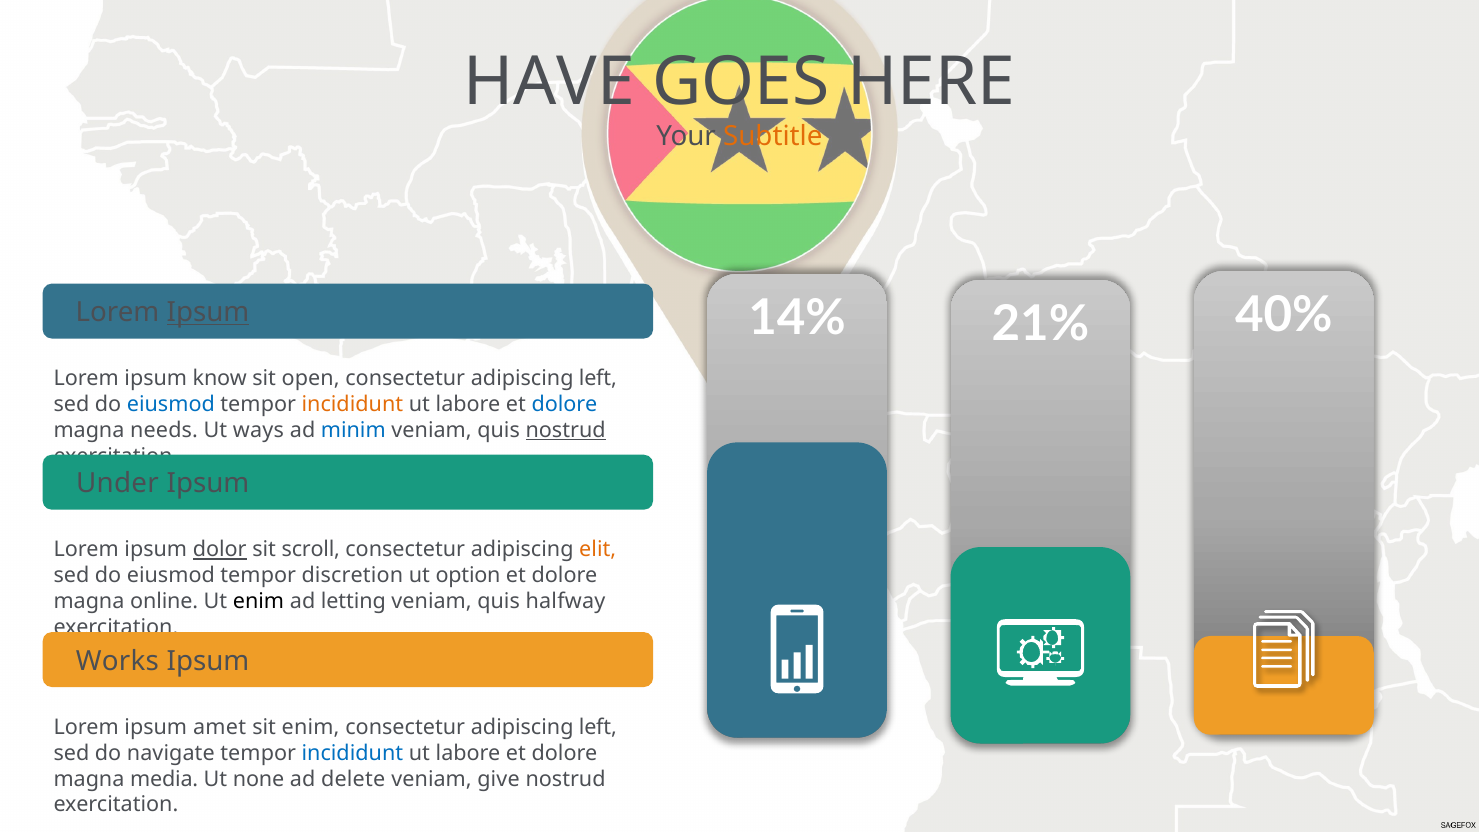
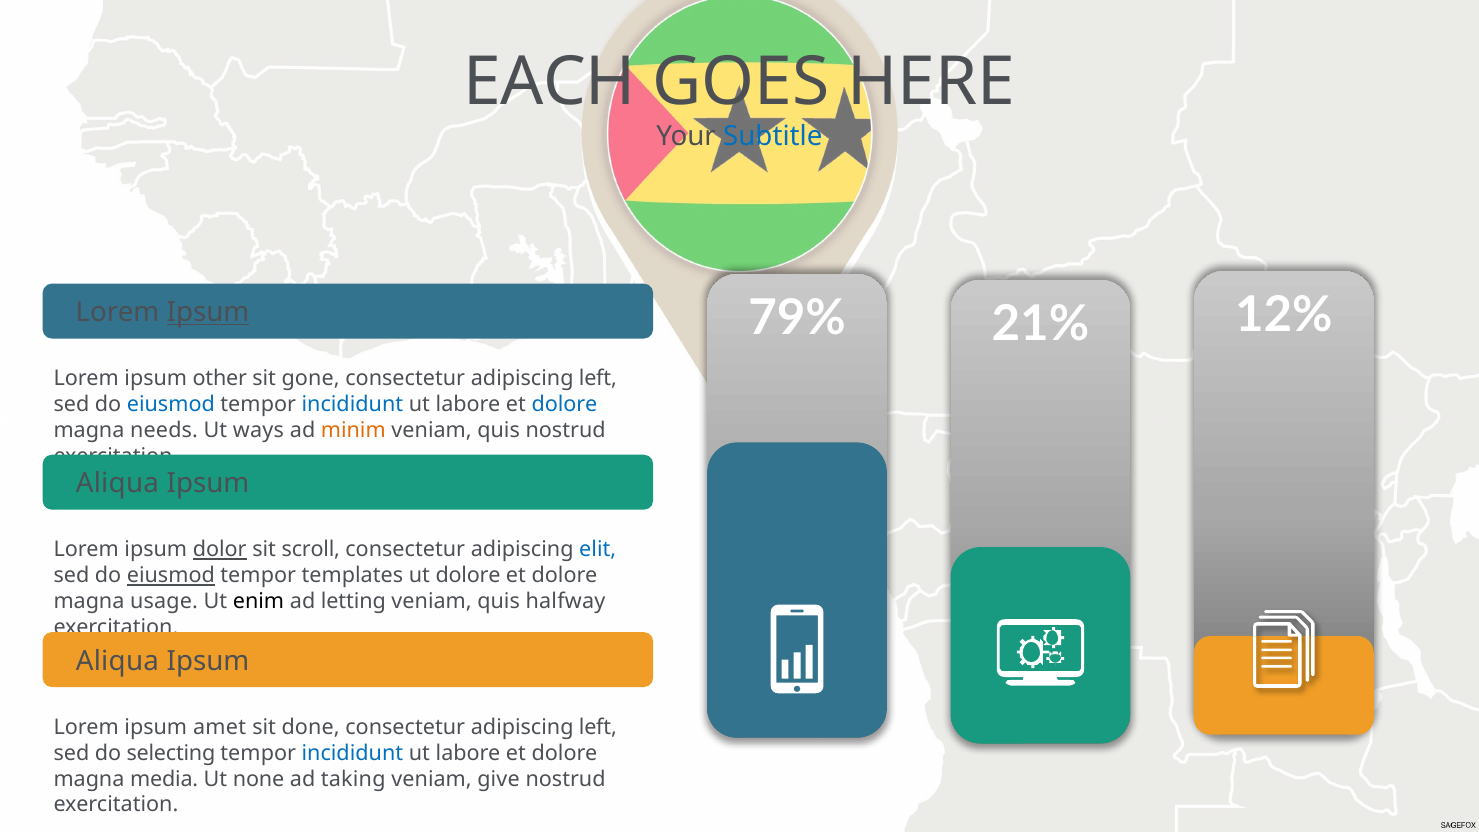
HAVE: HAVE -> EACH (549, 82)
Subtitle colour: orange -> blue (773, 137)
40%: 40% -> 12% (1284, 315)
14%: 14% -> 79% (797, 318)
know: know -> other (220, 379)
open: open -> gone (311, 379)
incididunt colour: orange -> blue (352, 405)
minim colour: blue -> orange (353, 431)
nostrud underline: present -> none (566, 431)
Under: Under -> Aliqua (117, 484)
elit colour: orange -> blue (598, 550)
eiusmod underline: none -> present (171, 576)
discretion: discretion -> templates (352, 576)
ut option: option -> dolore (468, 576)
online: online -> usage (164, 602)
Works: Works -> Aliqua (117, 661)
sit enim: enim -> done (311, 727)
navigate: navigate -> selecting (171, 753)
delete: delete -> taking (353, 779)
